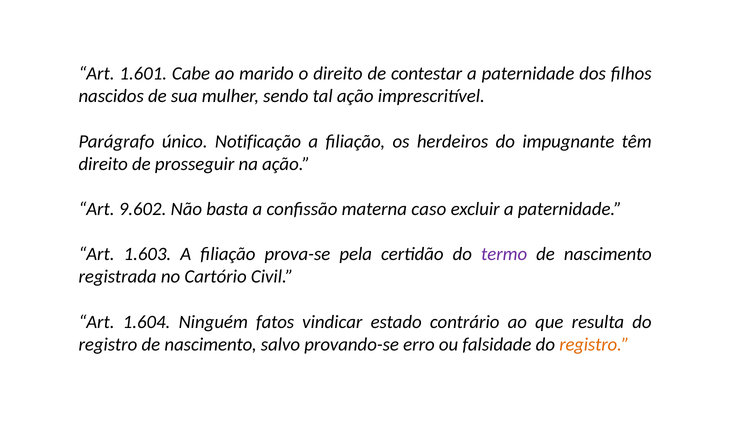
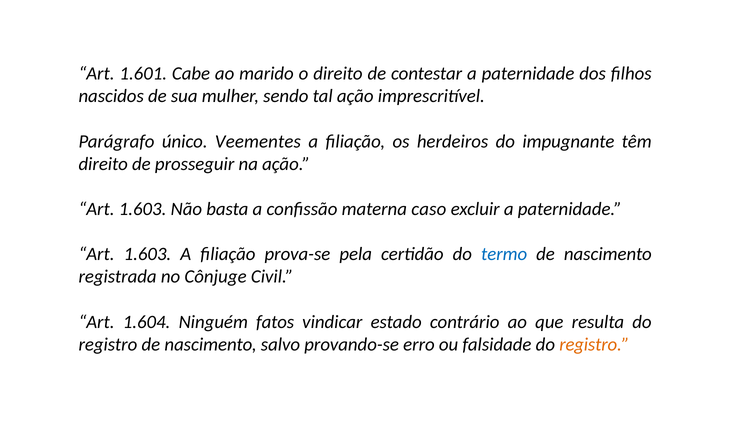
Notificação: Notificação -> Veementes (258, 141)
9.602: 9.602 -> 1.603 (143, 209)
termo colour: purple -> blue (504, 254)
Cartório: Cartório -> Cônjuge (216, 277)
